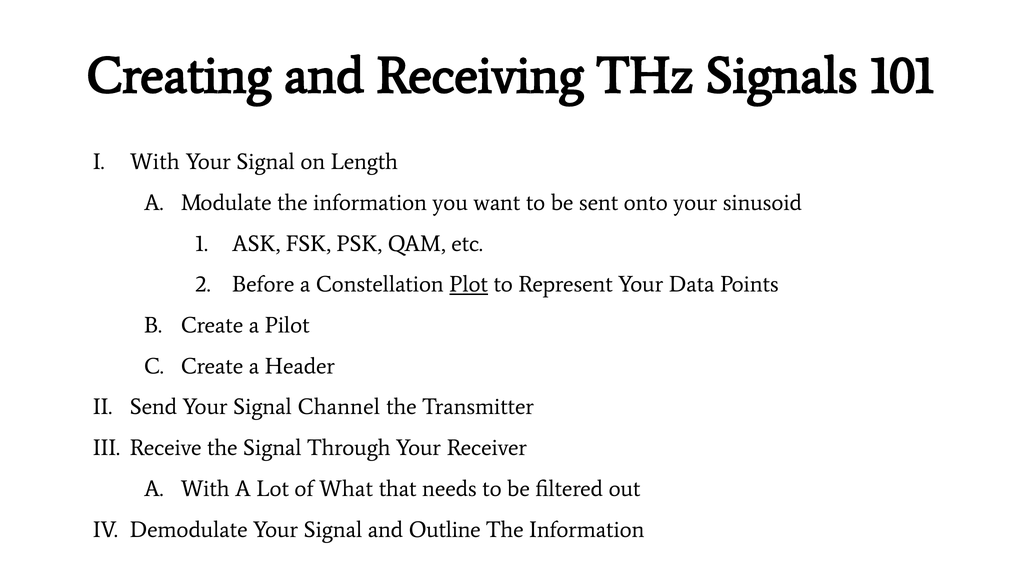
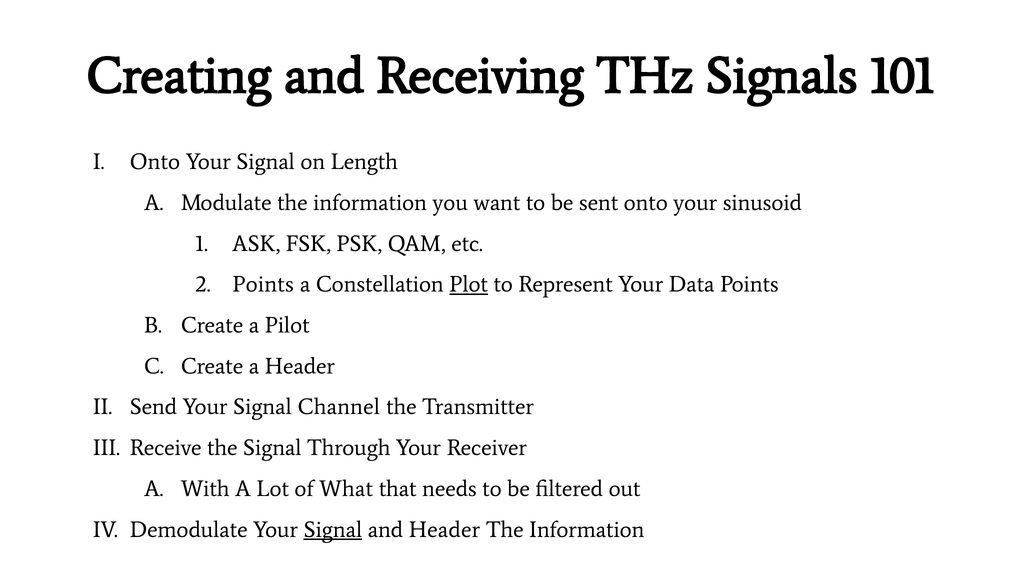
With: With -> Onto (155, 162)
Before: Before -> Points (263, 284)
Signal underline: none -> present (333, 529)
and Outline: Outline -> Header (444, 529)
